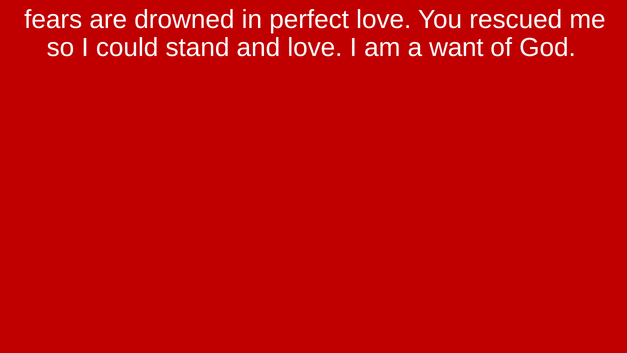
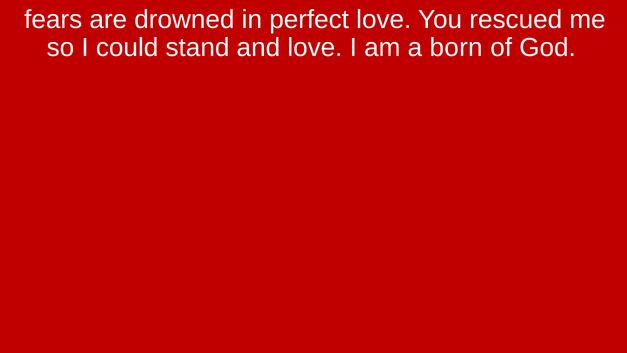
want: want -> born (456, 48)
